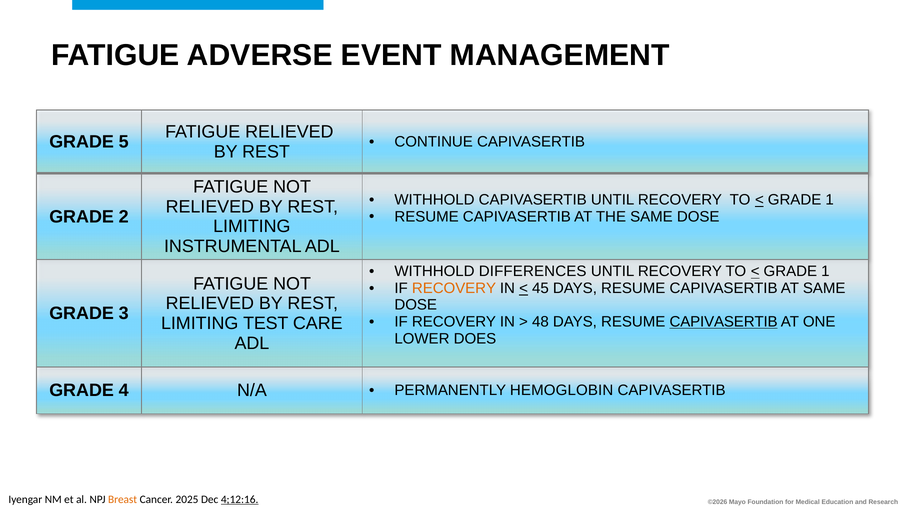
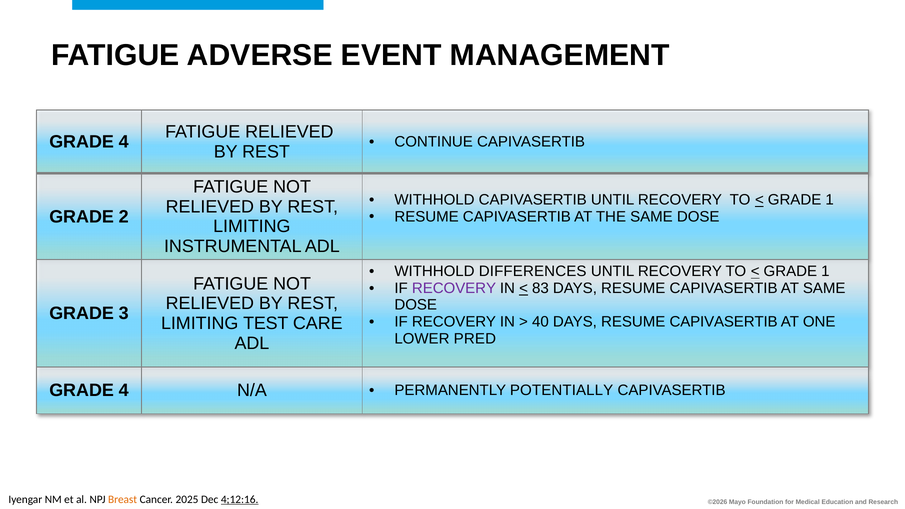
5: 5 -> 4 (124, 142)
RECOVERY colour: orange -> purple (454, 288)
45: 45 -> 83 (540, 288)
48: 48 -> 40 (540, 322)
CAPIVASERTIB underline: present -> none (724, 322)
DOES: DOES -> PRED (475, 339)
HEMOGLOBIN: HEMOGLOBIN -> POTENTIALLY (562, 391)
